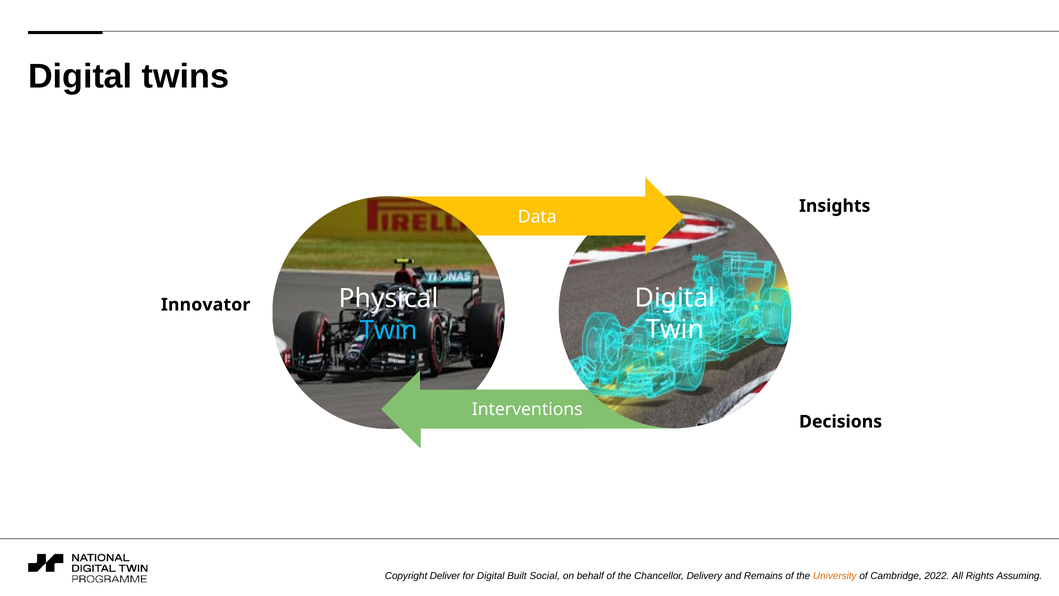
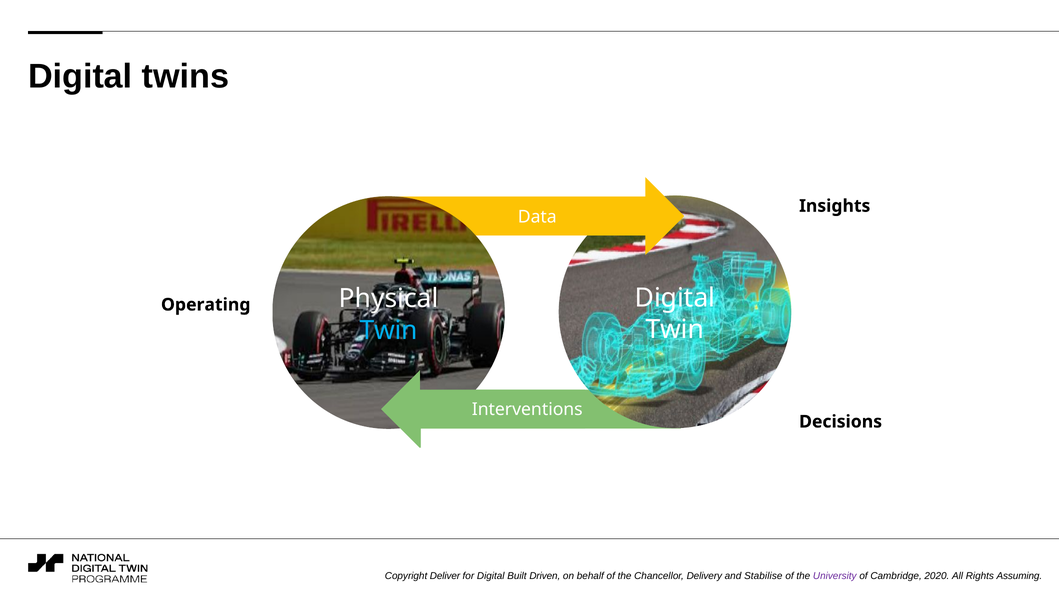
Innovator: Innovator -> Operating (206, 305)
Social: Social -> Driven (545, 576)
Remains: Remains -> Stabilise (763, 576)
University colour: orange -> purple (835, 576)
2022: 2022 -> 2020 (937, 576)
